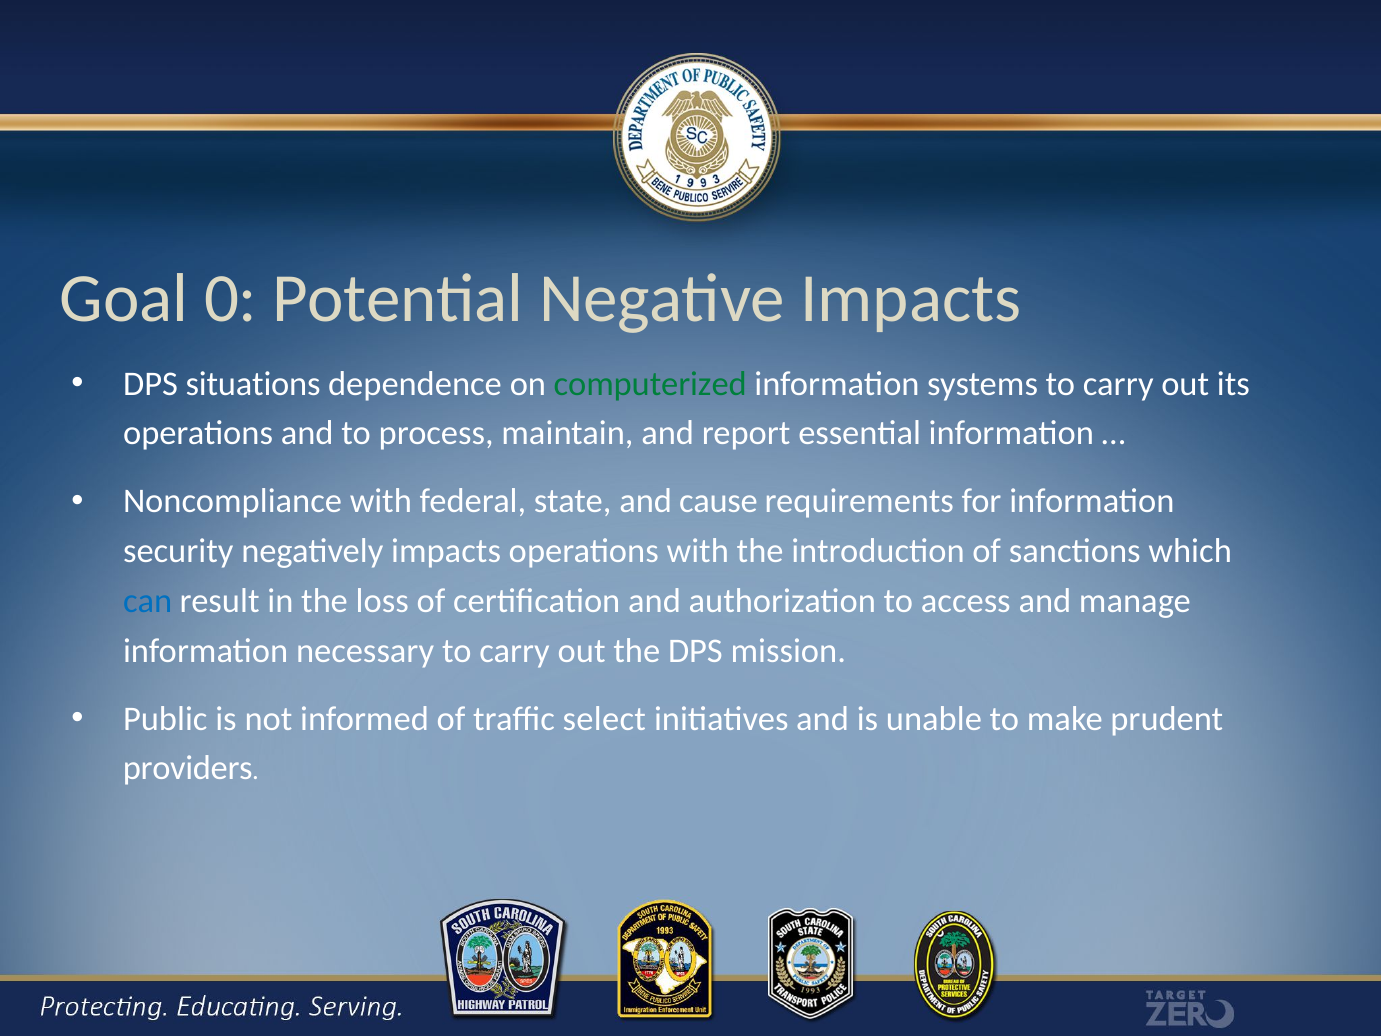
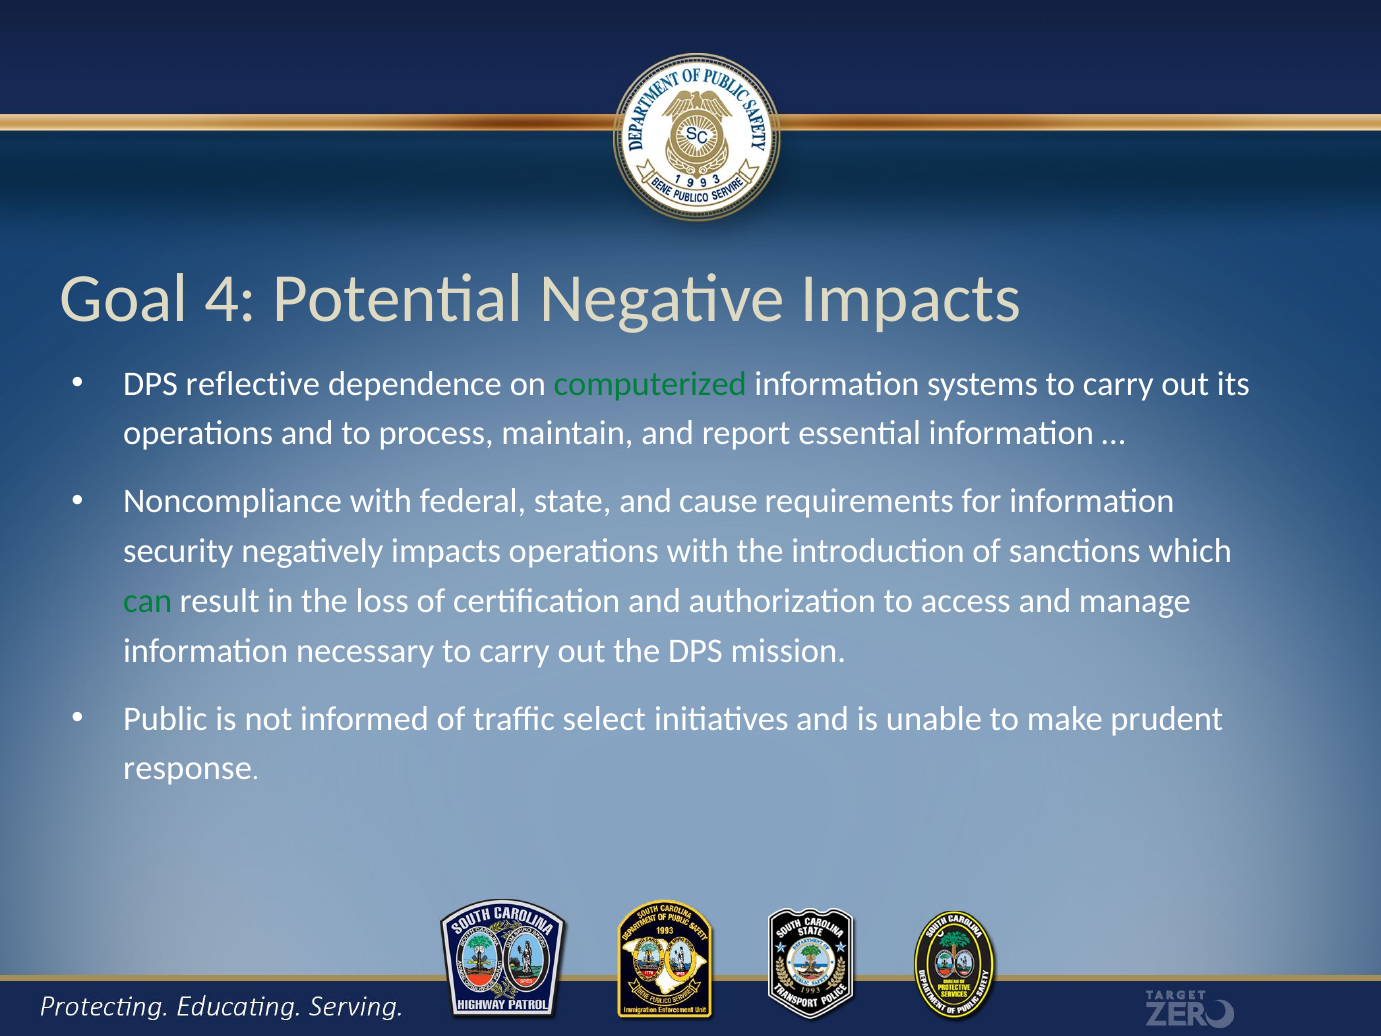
0: 0 -> 4 (231, 298)
situations: situations -> reflective (253, 384)
can colour: blue -> green (148, 601)
providers: providers -> response (188, 768)
